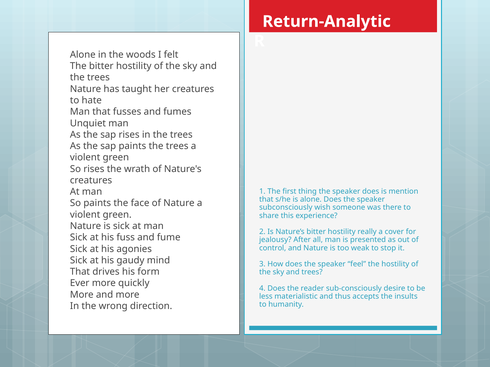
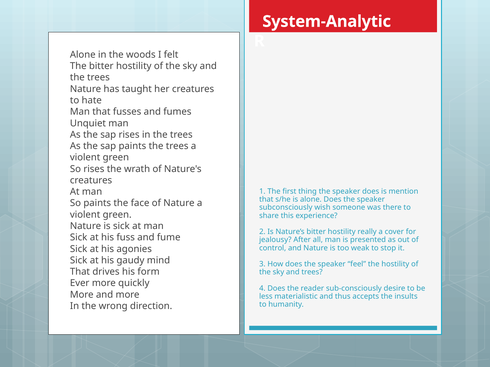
Return-Analytic: Return-Analytic -> System-Analytic (327, 22)
